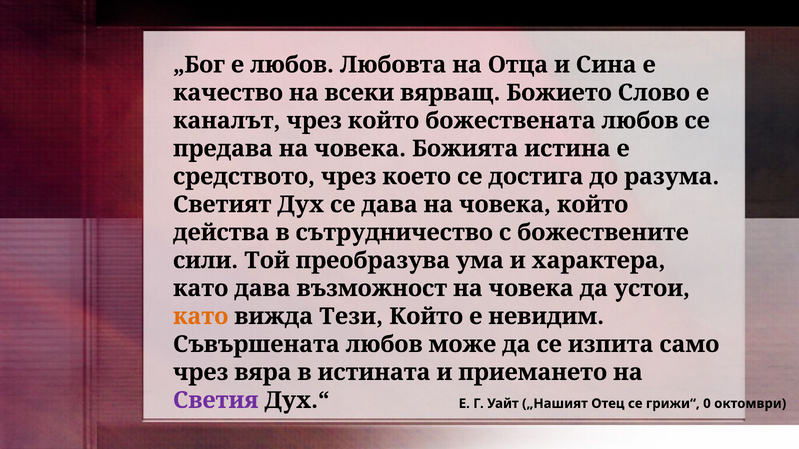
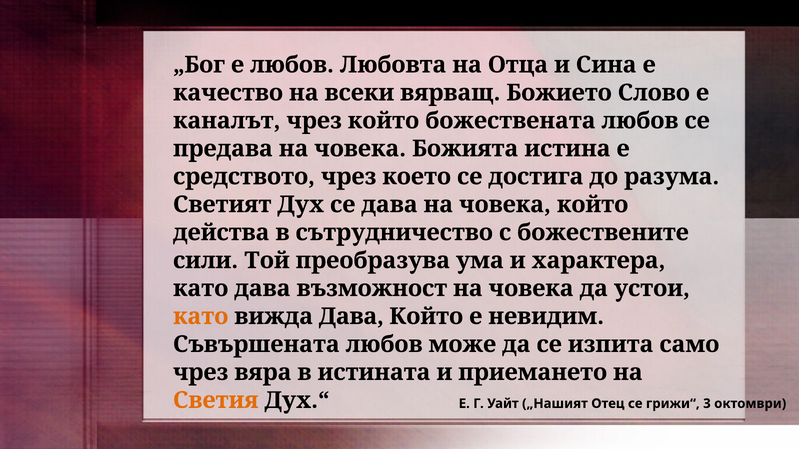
вижда Тези: Тези -> Дава (351, 317)
Светия colour: purple -> orange (216, 401)
0: 0 -> 3 (707, 404)
